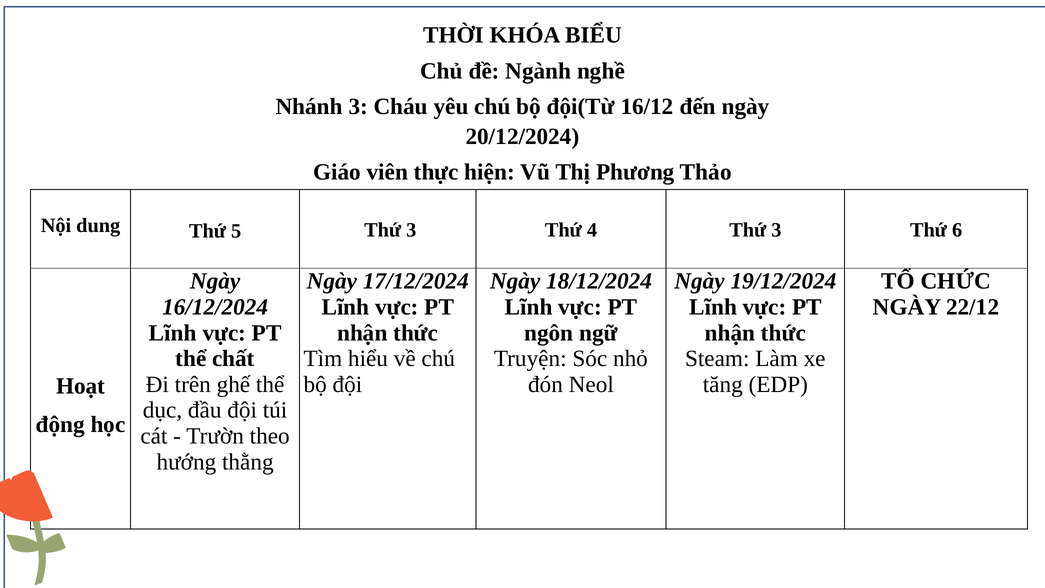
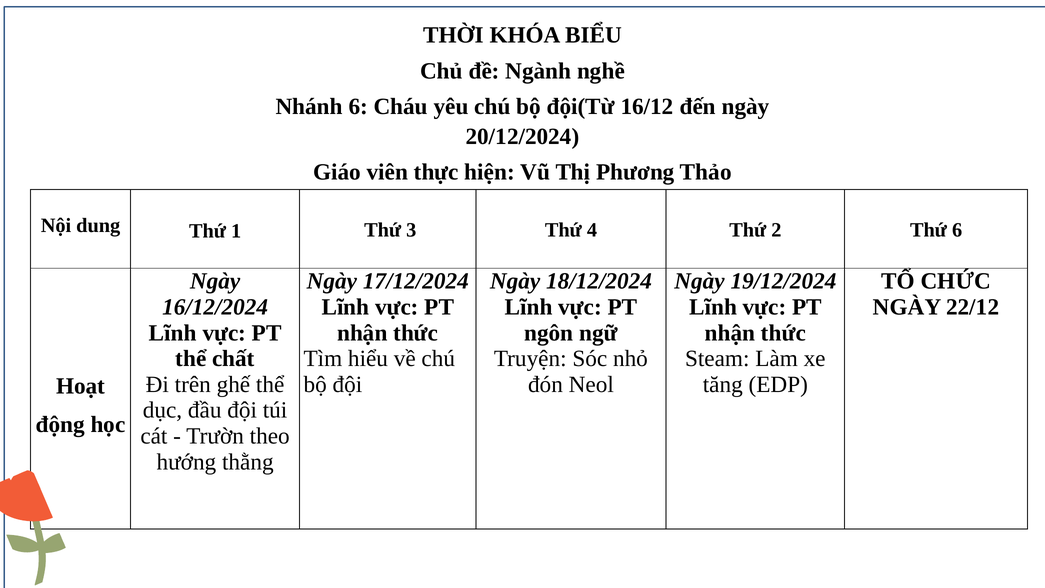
Nhánh 3: 3 -> 6 (358, 107)
5: 5 -> 1 (236, 231)
4 Thứ 3: 3 -> 2 (776, 230)
